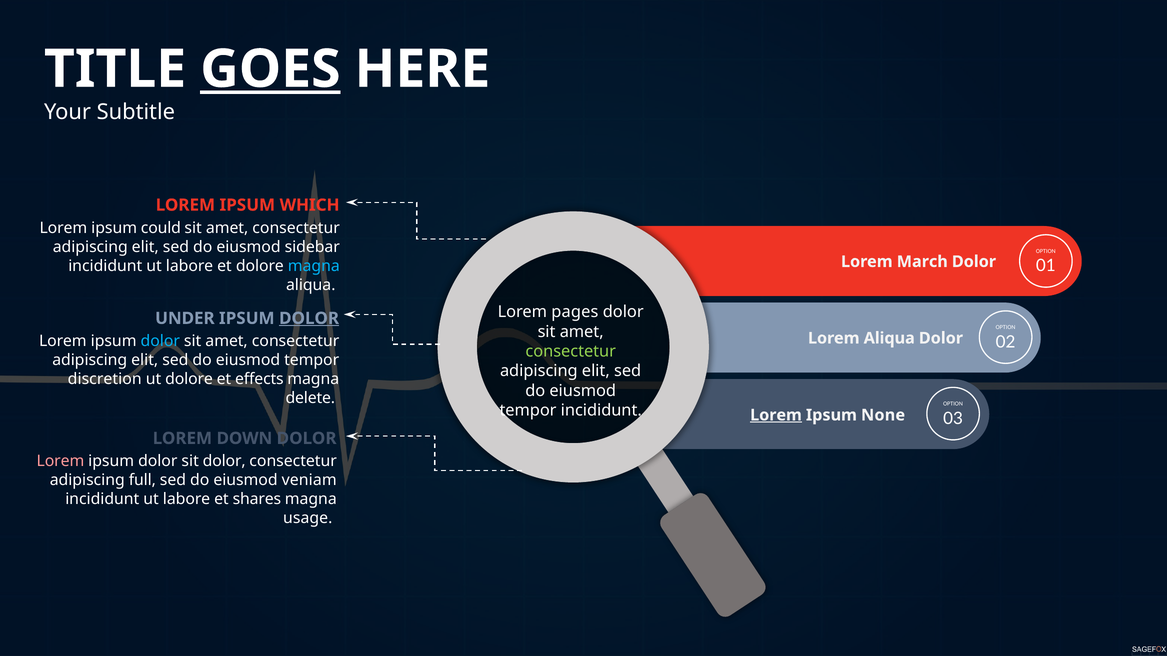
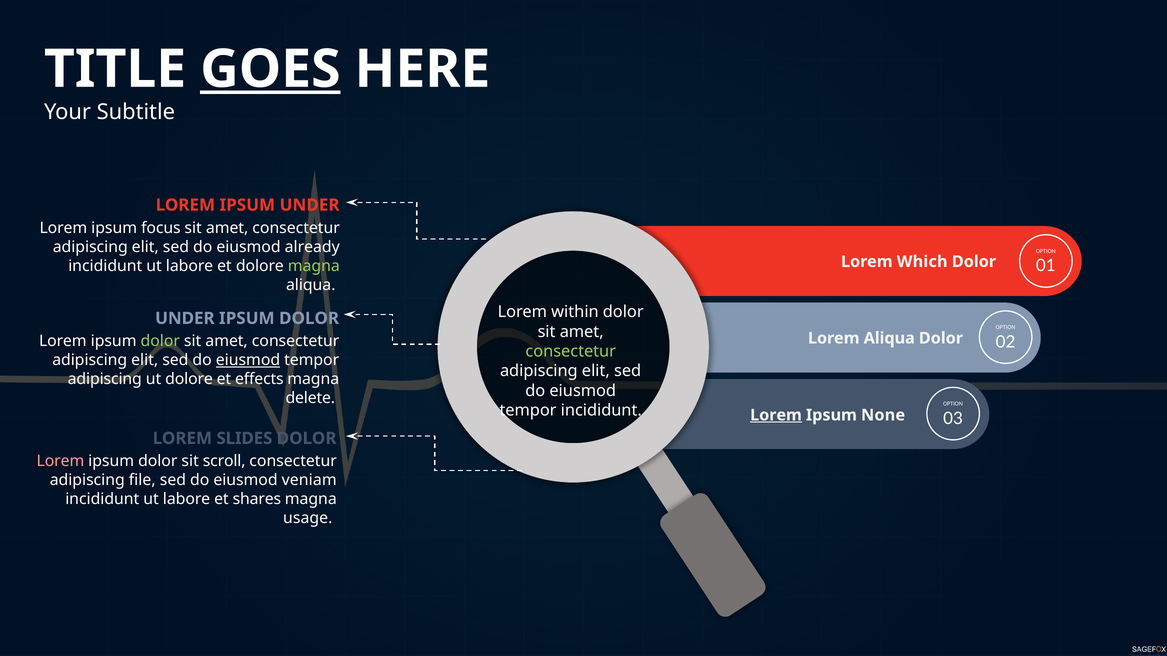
IPSUM WHICH: WHICH -> UNDER (310, 205)
could: could -> focus (161, 228)
sidebar: sidebar -> already (312, 247)
March: March -> Which (922, 262)
magna colour: light blue -> light green (314, 266)
pages: pages -> within (575, 312)
DOLOR underline: present -> none (309, 319)
dolor colour: light blue -> light green (160, 341)
eiusmod underline: none -> present (248, 360)
discretion: discretion -> adipiscing (105, 379)
DOWN: DOWN -> SLIDES (244, 439)
sit dolor: dolor -> scroll (224, 461)
full: full -> file (142, 480)
